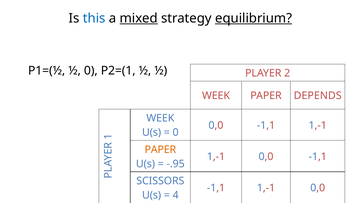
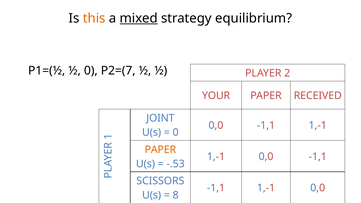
this colour: blue -> orange (94, 18)
equilibrium underline: present -> none (254, 18)
P2=(1: P2=(1 -> P2=(7 (118, 71)
WEEK: WEEK -> YOUR (216, 96)
DEPENDS: DEPENDS -> RECEIVED (318, 96)
WEEK: WEEK -> JOINT (160, 118)
-.95: -.95 -> -.53 (176, 164)
4: 4 -> 8 (176, 195)
